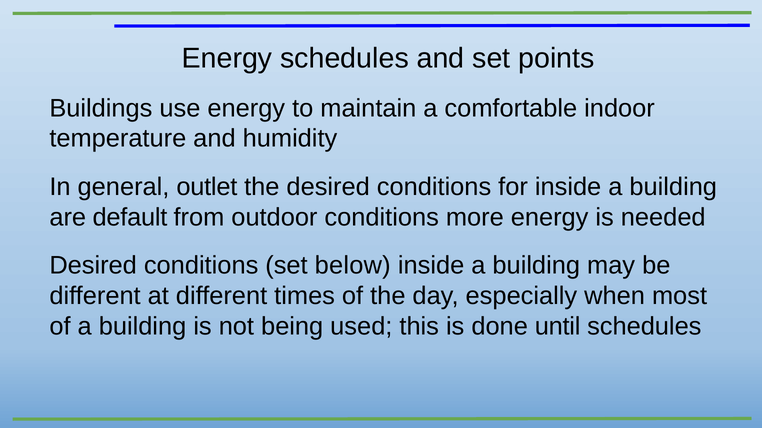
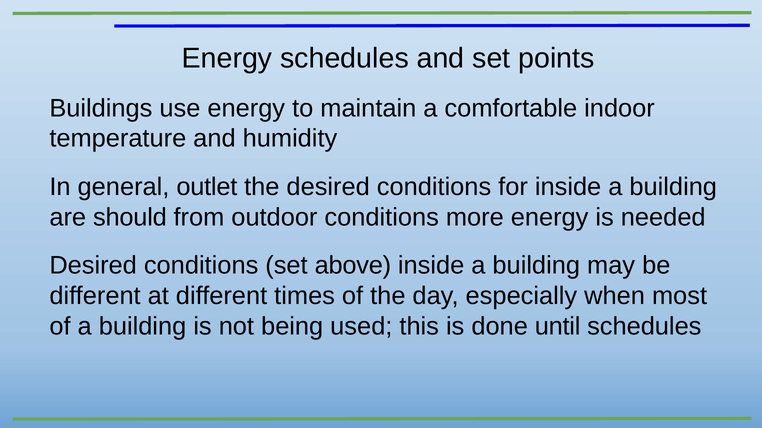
default: default -> should (130, 218)
below: below -> above (353, 266)
